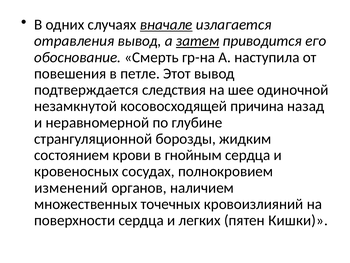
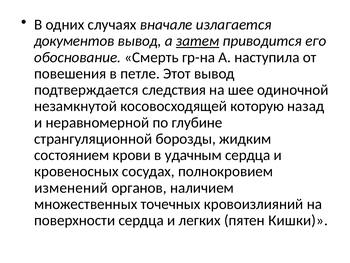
вначале underline: present -> none (166, 25)
отравления: отравления -> документов (74, 41)
причина: причина -> которую (257, 106)
гнойным: гнойным -> удачным (193, 155)
